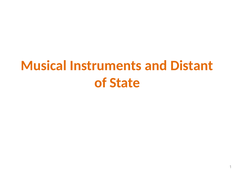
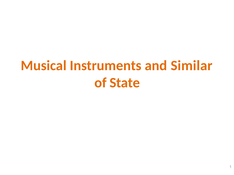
Distant: Distant -> Similar (192, 66)
